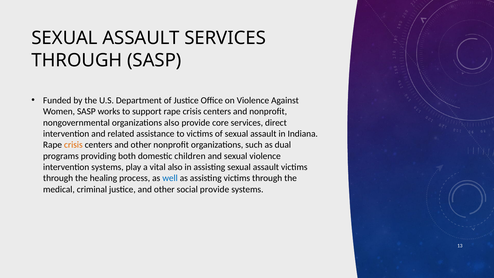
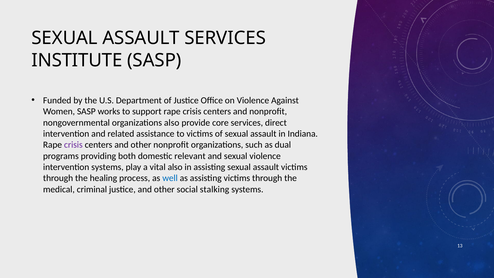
THROUGH: THROUGH -> INSTITUTE (77, 60)
crisis colour: orange -> purple (73, 145)
children: children -> relevant (190, 156)
social provide: provide -> stalking (215, 189)
